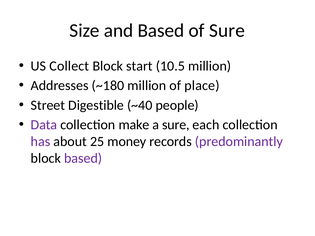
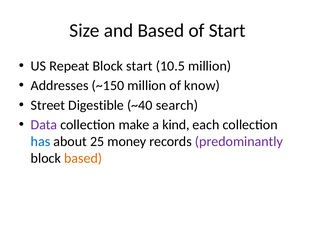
of Sure: Sure -> Start (227, 30)
Collect: Collect -> Repeat (69, 66)
~180: ~180 -> ~150 (108, 86)
place: place -> know (202, 86)
people: people -> search (177, 105)
a sure: sure -> kind (176, 125)
has colour: purple -> blue (40, 142)
based colour: purple -> orange (83, 159)
